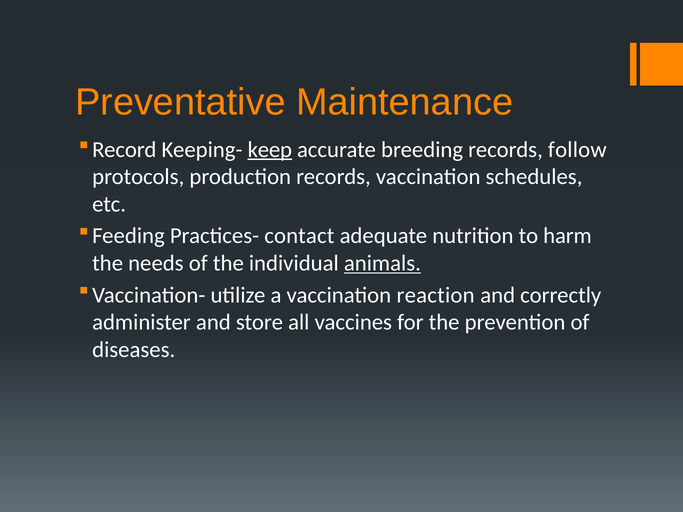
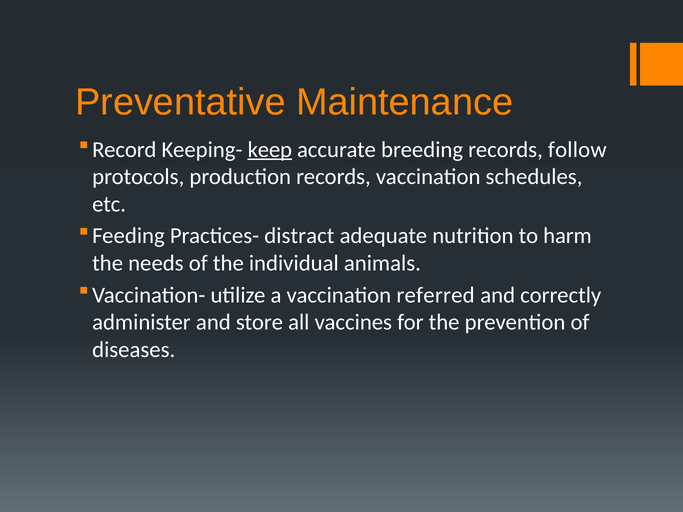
contact: contact -> distract (299, 236)
animals underline: present -> none (382, 263)
reaction: reaction -> referred (436, 295)
